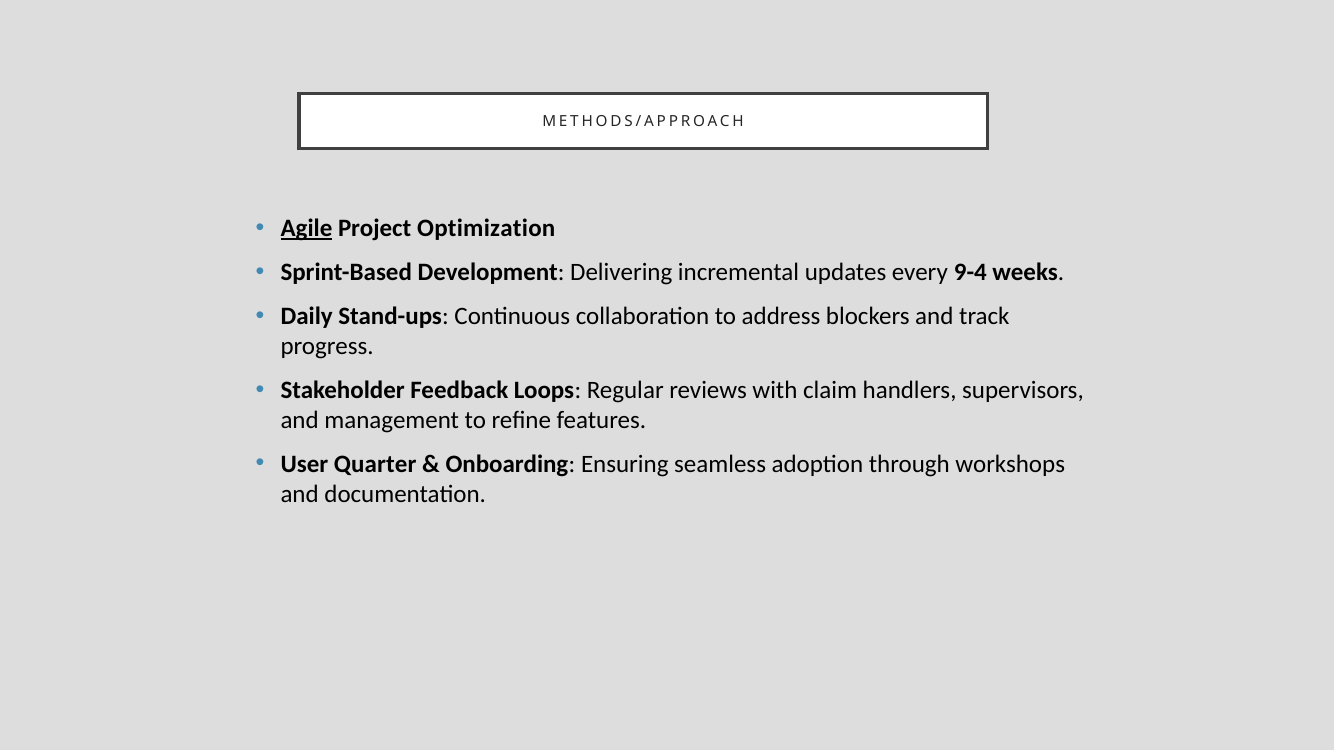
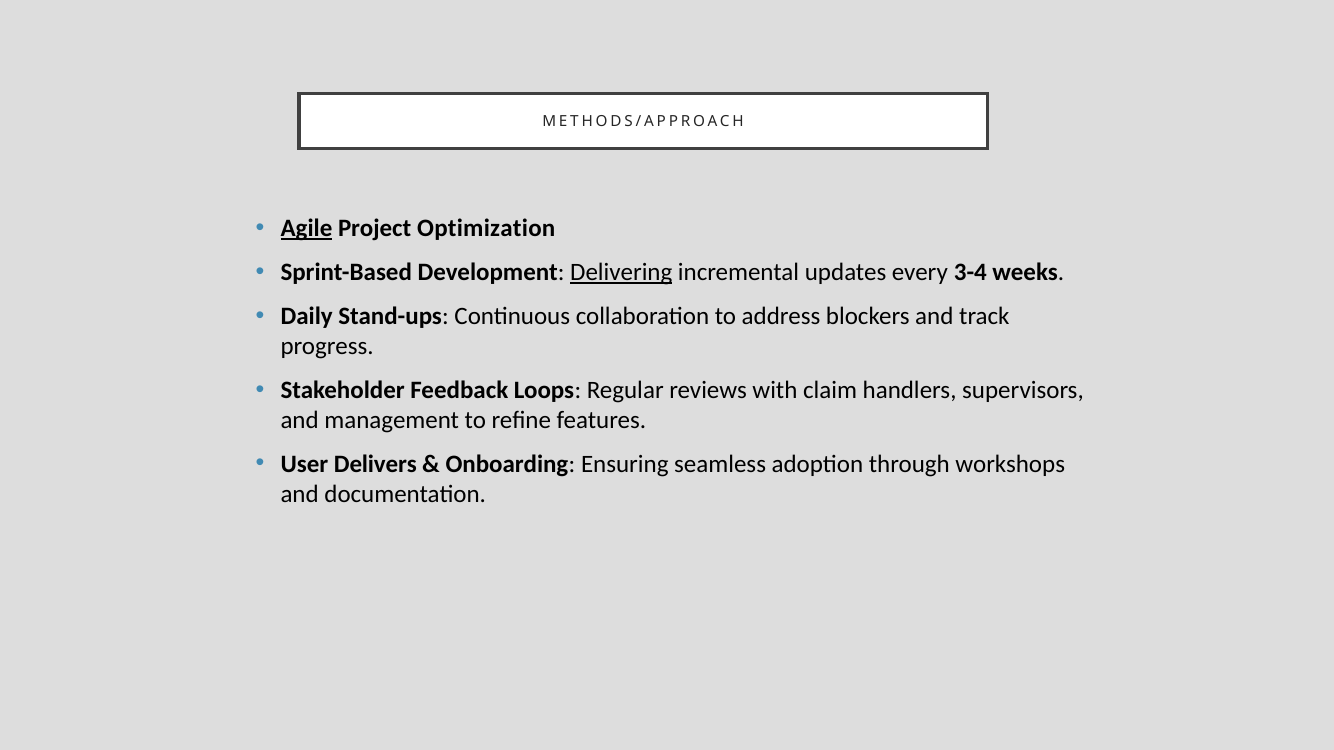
Delivering underline: none -> present (621, 272)
9-4: 9-4 -> 3-4 (970, 272)
Quarter: Quarter -> Delivers (375, 464)
